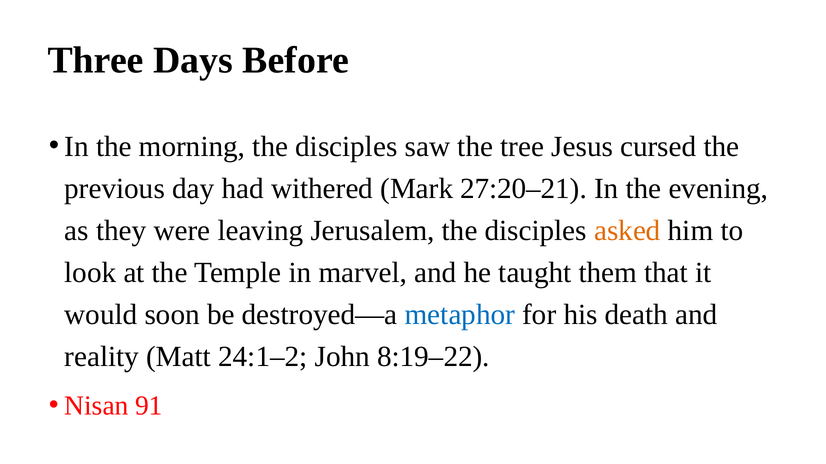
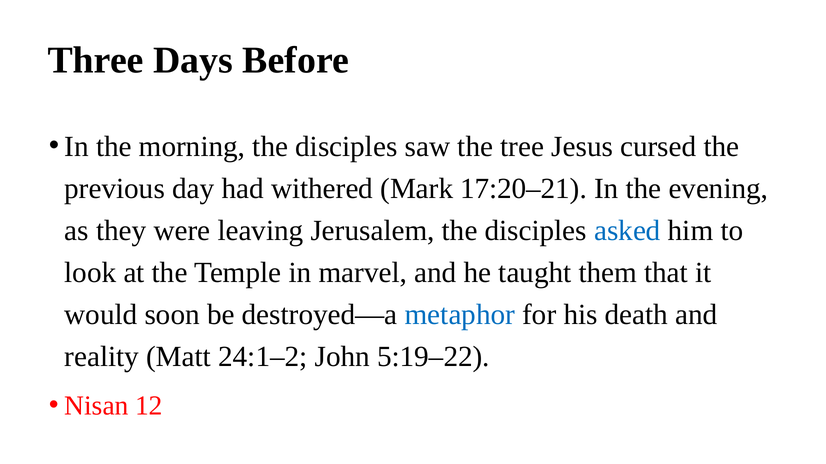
27:20–21: 27:20–21 -> 17:20–21 (524, 189)
asked colour: orange -> blue (627, 231)
8:19–22: 8:19–22 -> 5:19–22 (433, 357)
91: 91 -> 12 (149, 406)
